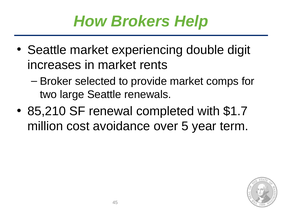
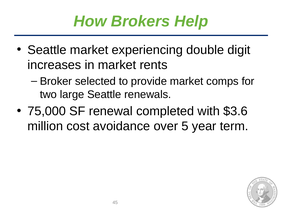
85,210: 85,210 -> 75,000 (47, 111)
$1.7: $1.7 -> $3.6 (236, 111)
